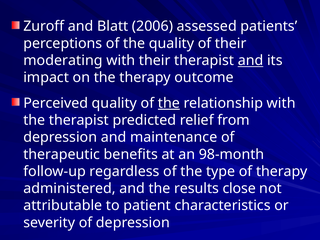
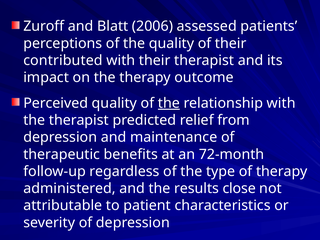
moderating: moderating -> contributed (63, 60)
and underline: present -> none (251, 60)
98-month: 98-month -> 72-month (232, 154)
